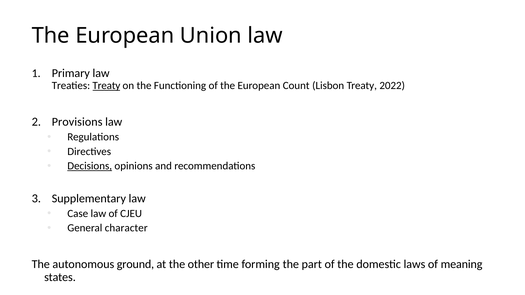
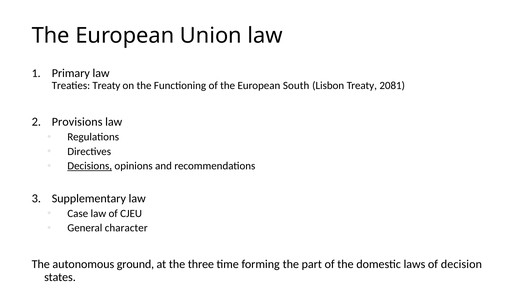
Treaty underline: present -> none (106, 86)
Count: Count -> South (296, 86)
2022: 2022 -> 2081 (392, 86)
other: other -> three (201, 265)
meaning: meaning -> decision (461, 265)
